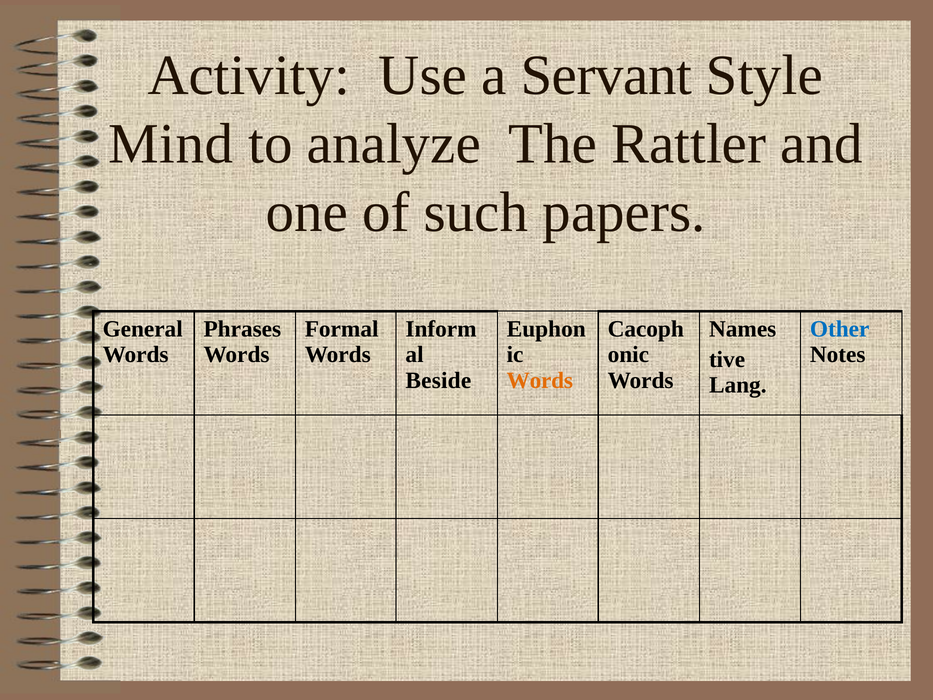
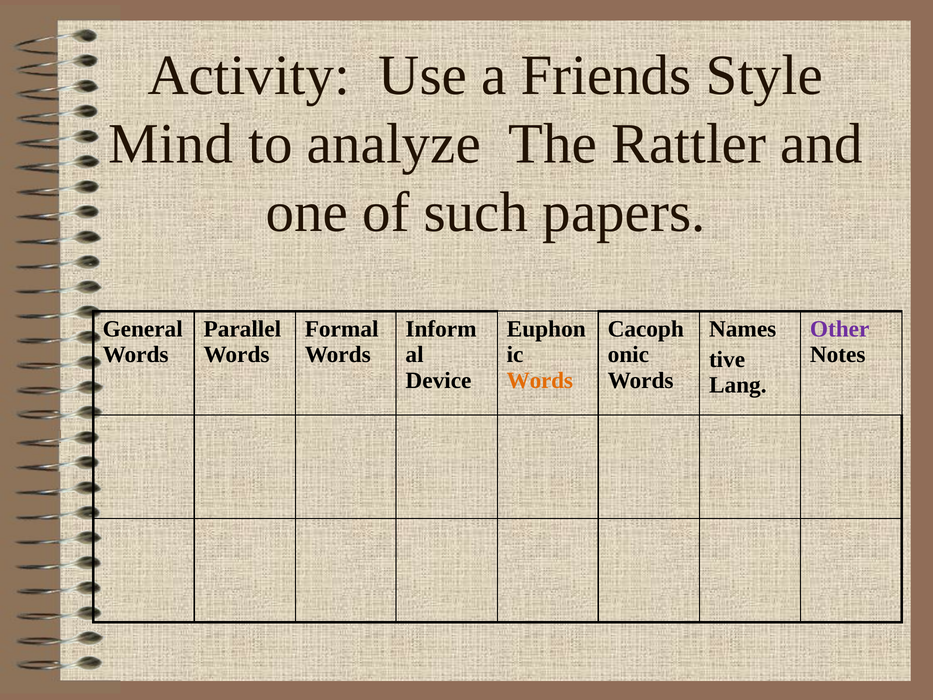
Servant: Servant -> Friends (606, 76)
Phrases: Phrases -> Parallel (242, 329)
Other colour: blue -> purple (840, 329)
Beside: Beside -> Device (438, 380)
